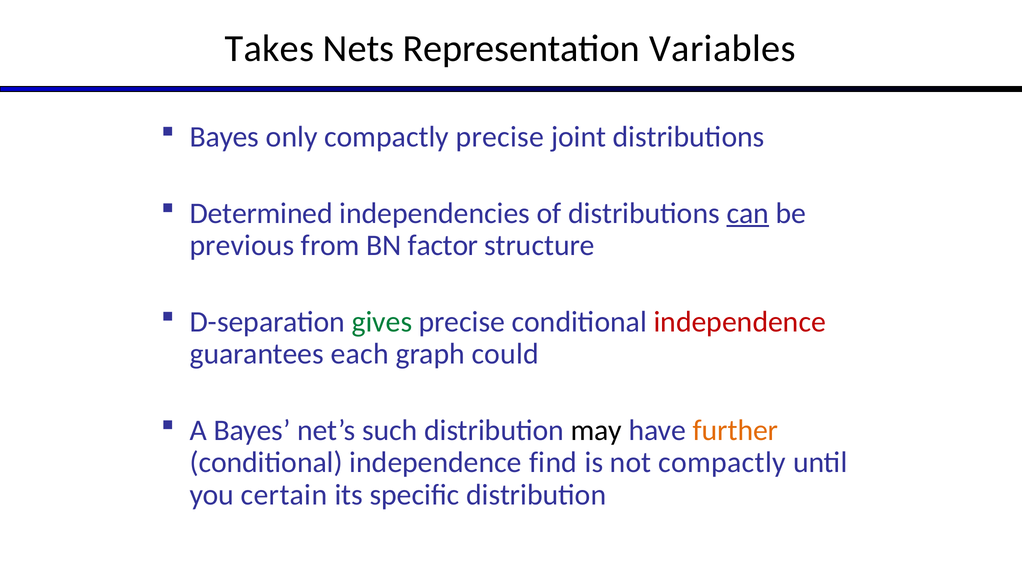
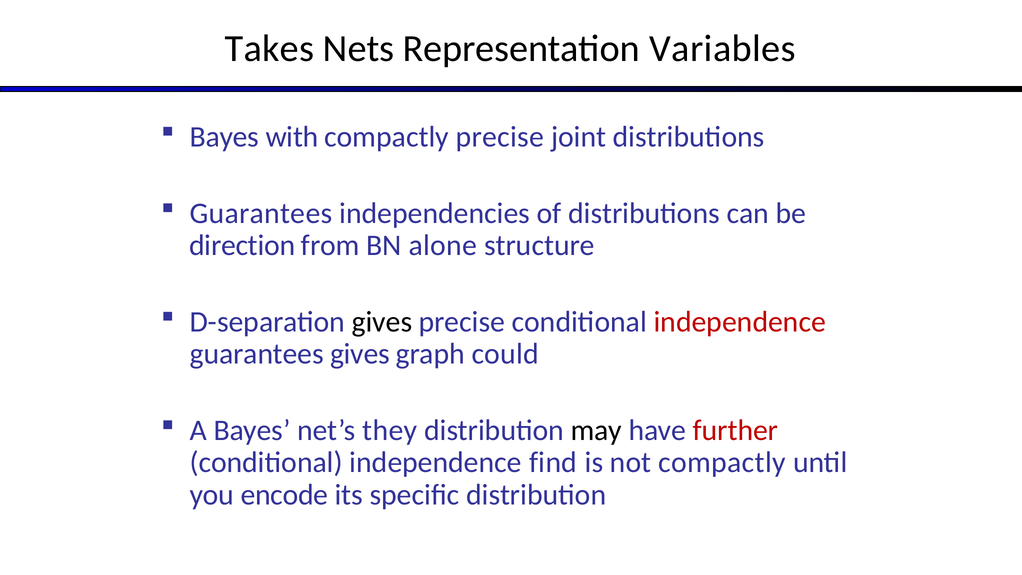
only: only -> with (292, 137)
Determined: Determined -> Guarantees (261, 213)
can underline: present -> none (748, 213)
previous: previous -> direction (242, 245)
factor: factor -> alone (443, 245)
gives colour: green -> black (382, 322)
guarantees each: each -> gives (360, 354)
such: such -> they (390, 430)
further colour: orange -> red (735, 430)
certain: certain -> encode (284, 495)
